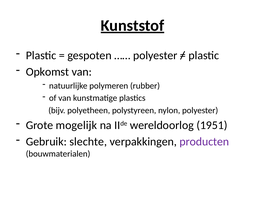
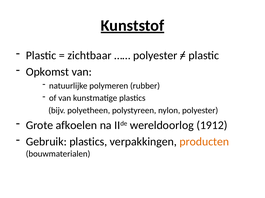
gespoten: gespoten -> zichtbaar (89, 56)
mogelijk: mogelijk -> afkoelen (76, 126)
1951: 1951 -> 1912 (212, 126)
Gebruik slechte: slechte -> plastics (88, 142)
producten colour: purple -> orange (204, 142)
